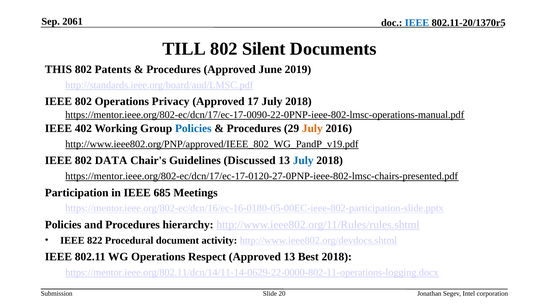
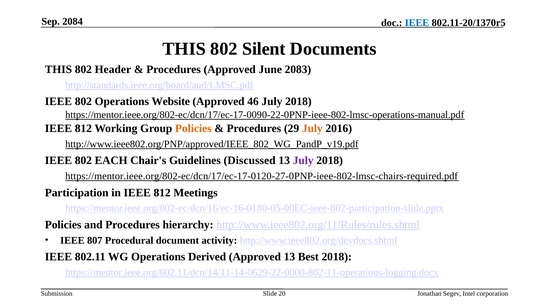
2061: 2061 -> 2084 (73, 22)
TILL: TILL -> THIS (184, 49)
Patents: Patents -> Header (113, 69)
2019: 2019 -> 2083 (298, 69)
Privacy: Privacy -> Website (171, 102)
17: 17 -> 46 (253, 102)
402: 402 -> 812 (83, 129)
Policies colour: blue -> orange (193, 129)
DATA: DATA -> EACH (111, 161)
July colour: blue -> purple (303, 161)
https://mentor.ieee.org/802-ec/dcn/17/ec-17-0120-27-0PNP-ieee-802-lmsc-chairs-presented.pdf: https://mentor.ieee.org/802-ec/dcn/17/ec-17-0120-27-0PNP-ieee-802-lmsc-chairs-presented.pdf -> https://mentor.ieee.org/802-ec/dcn/17/ec-17-0120-27-0PNP-ieee-802-lmsc-chairs-required.pdf (262, 176)
in IEEE 685: 685 -> 812 (162, 193)
822: 822 -> 807 (95, 240)
Respect: Respect -> Derived (207, 257)
